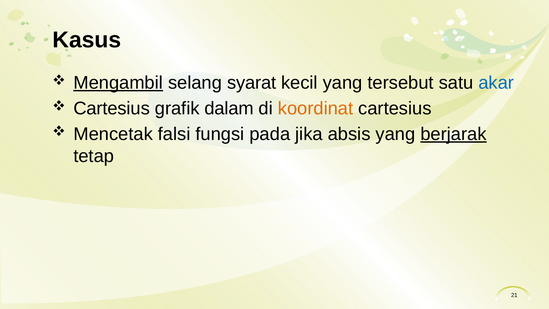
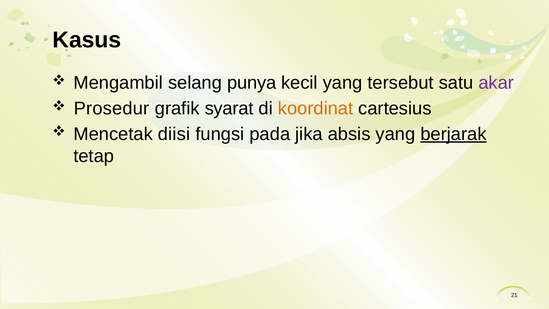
Mengambil underline: present -> none (118, 83)
syarat: syarat -> punya (252, 83)
akar colour: blue -> purple (496, 83)
Cartesius: Cartesius -> Prosedur (111, 108)
dalam: dalam -> syarat (229, 108)
falsi: falsi -> diisi (174, 134)
